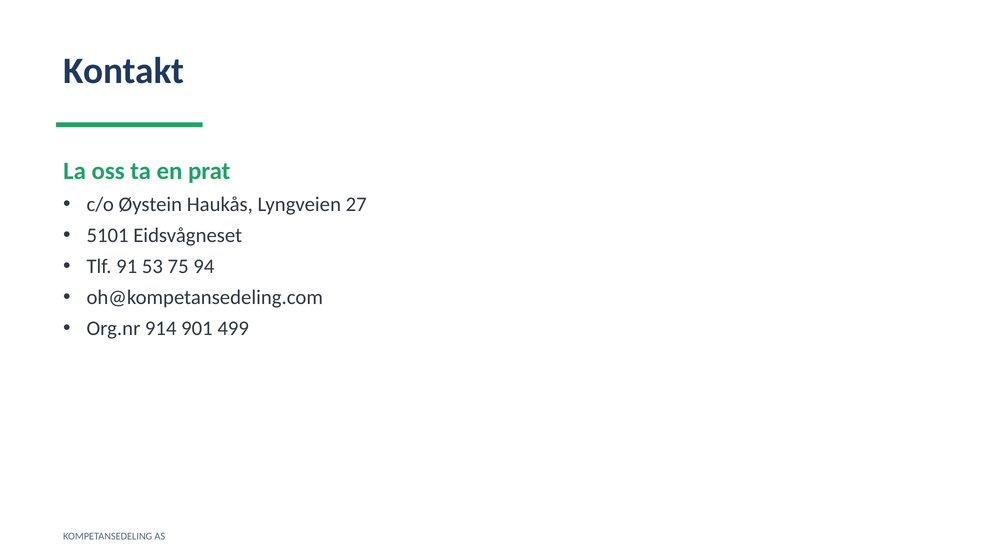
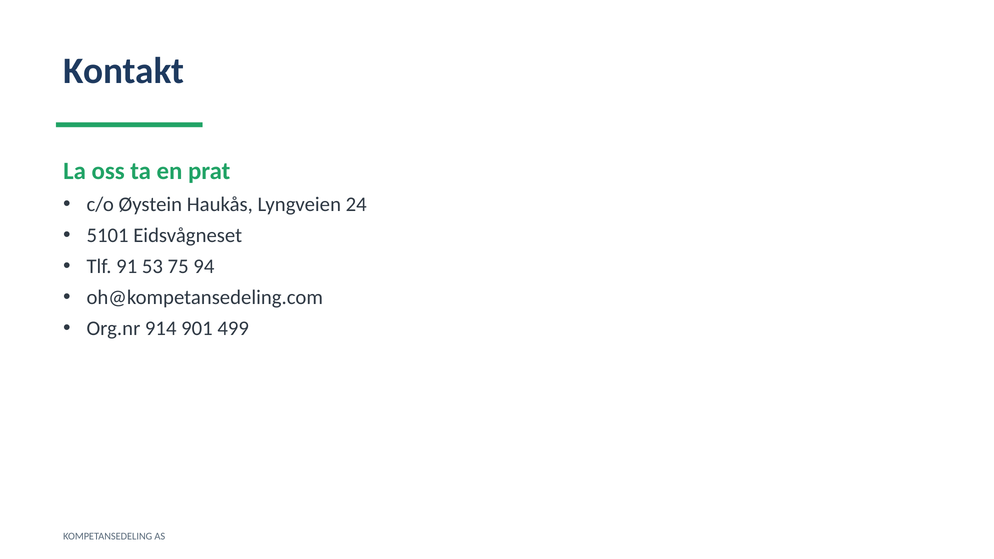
27: 27 -> 24 (356, 204)
